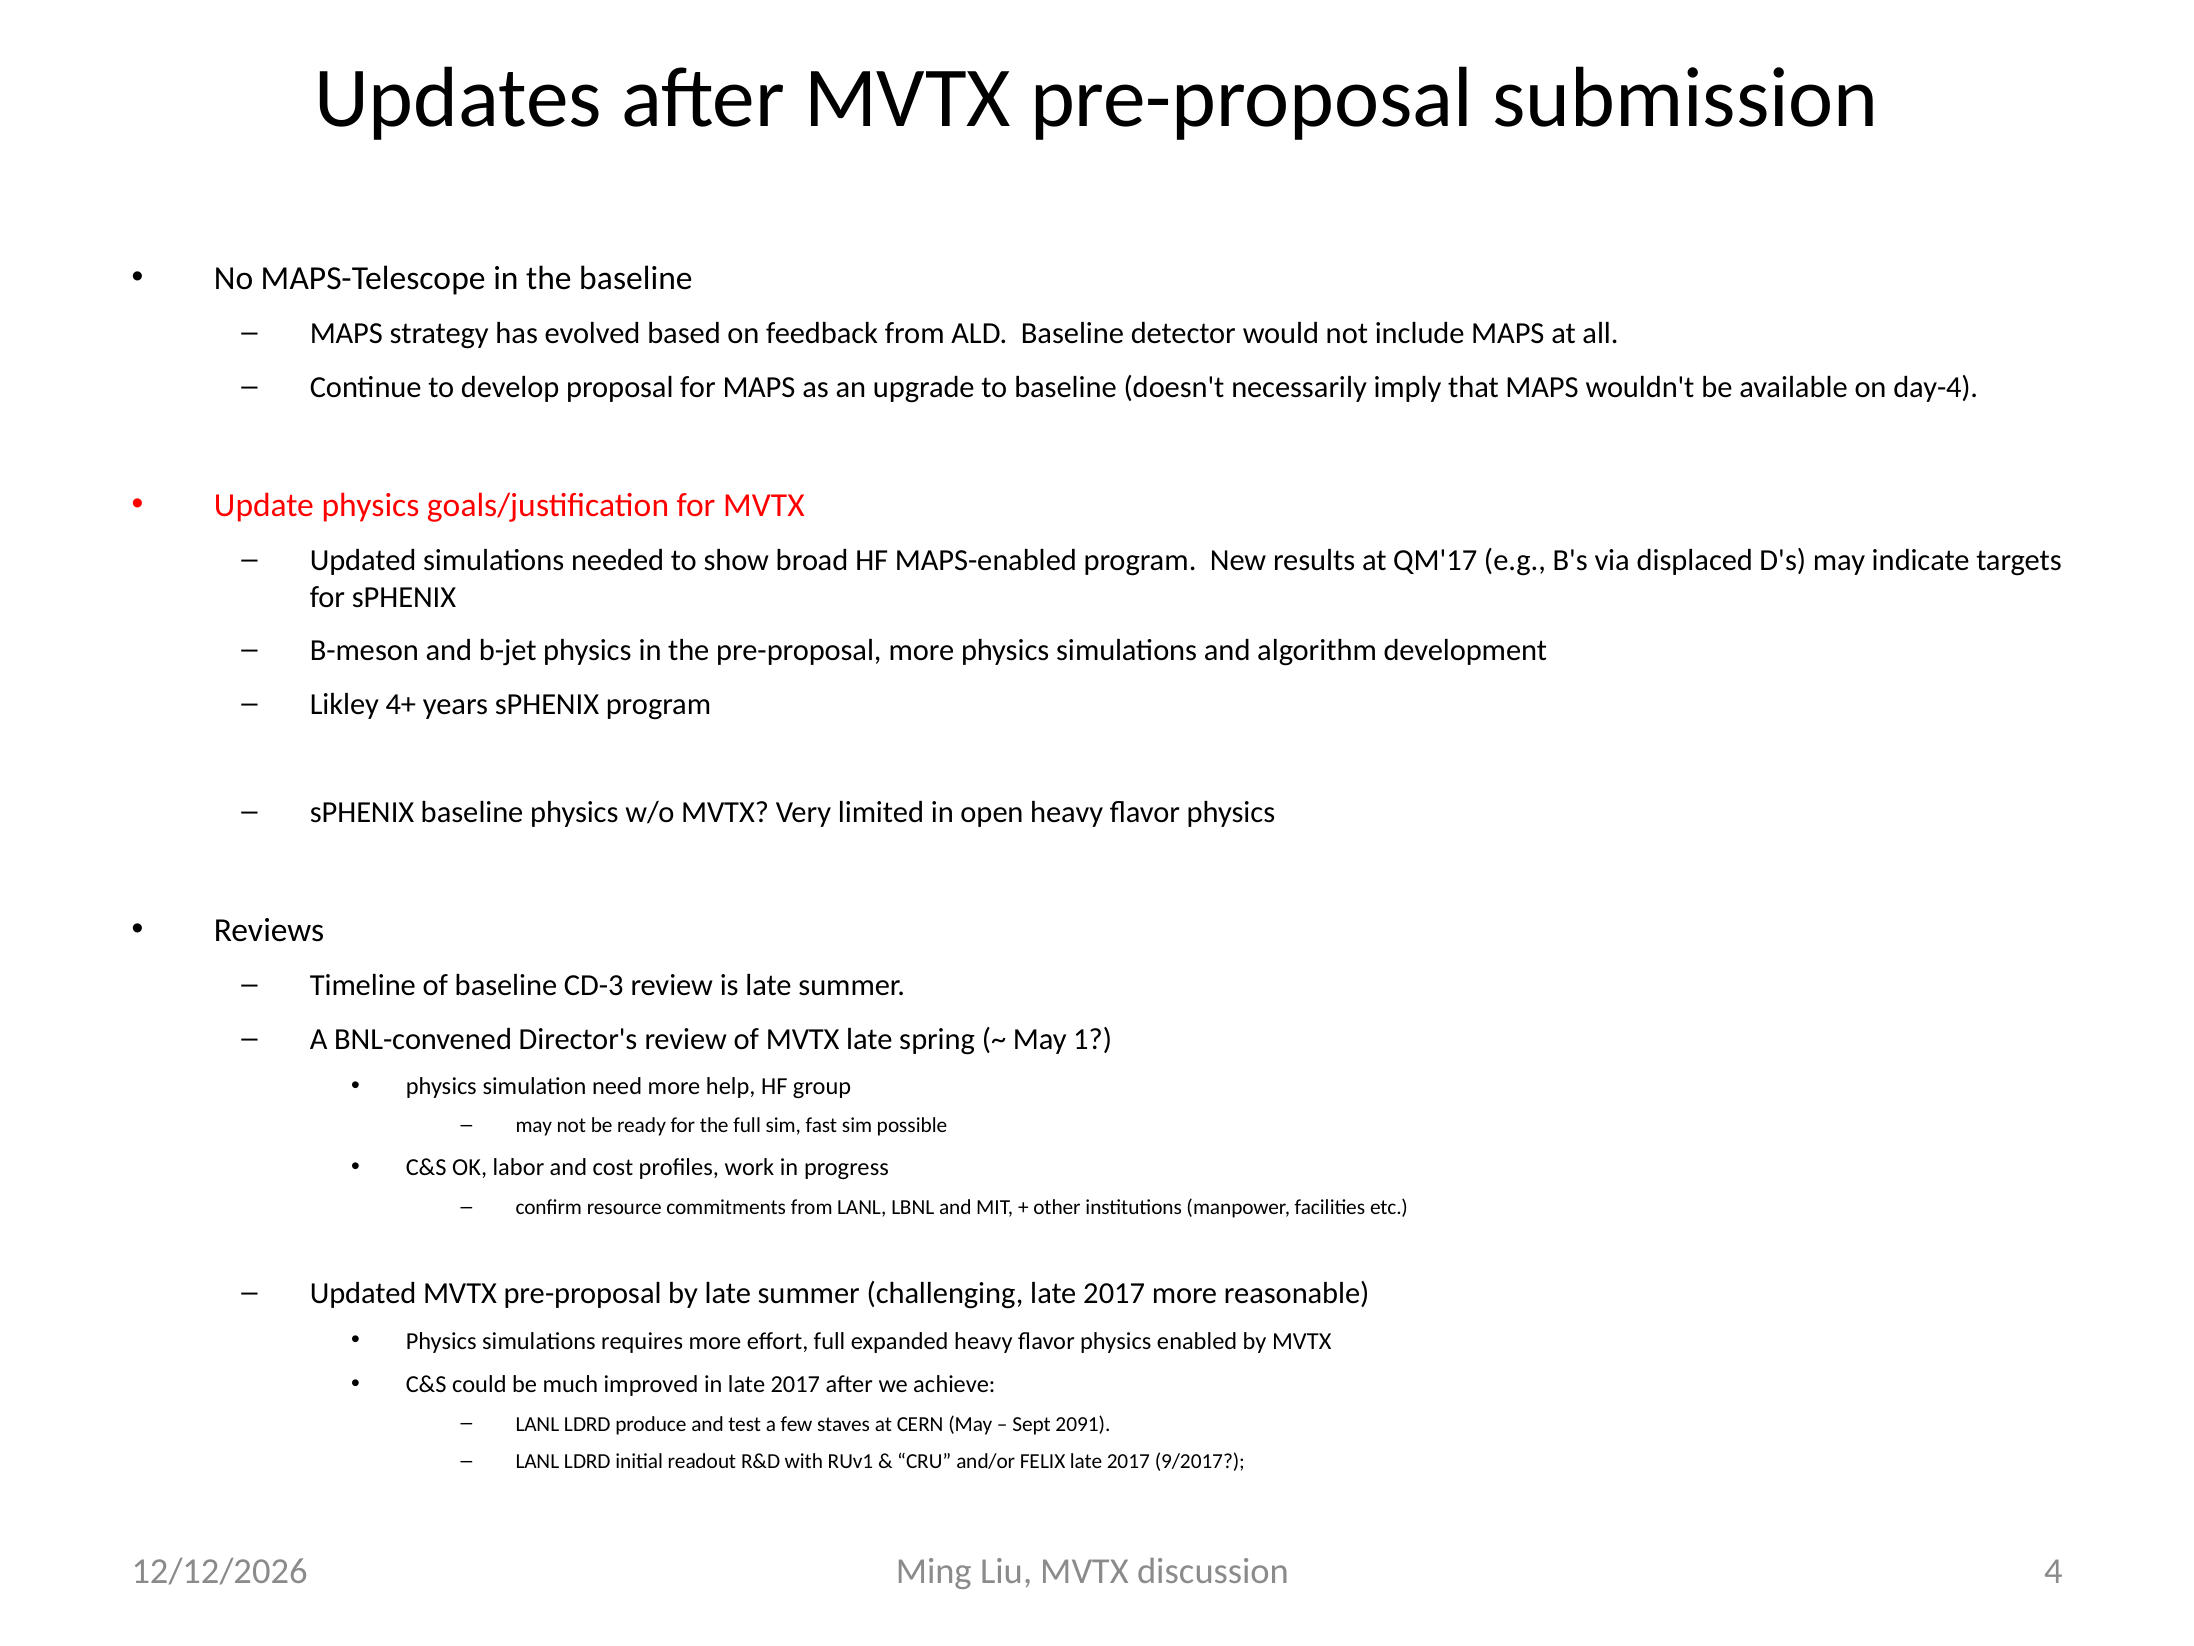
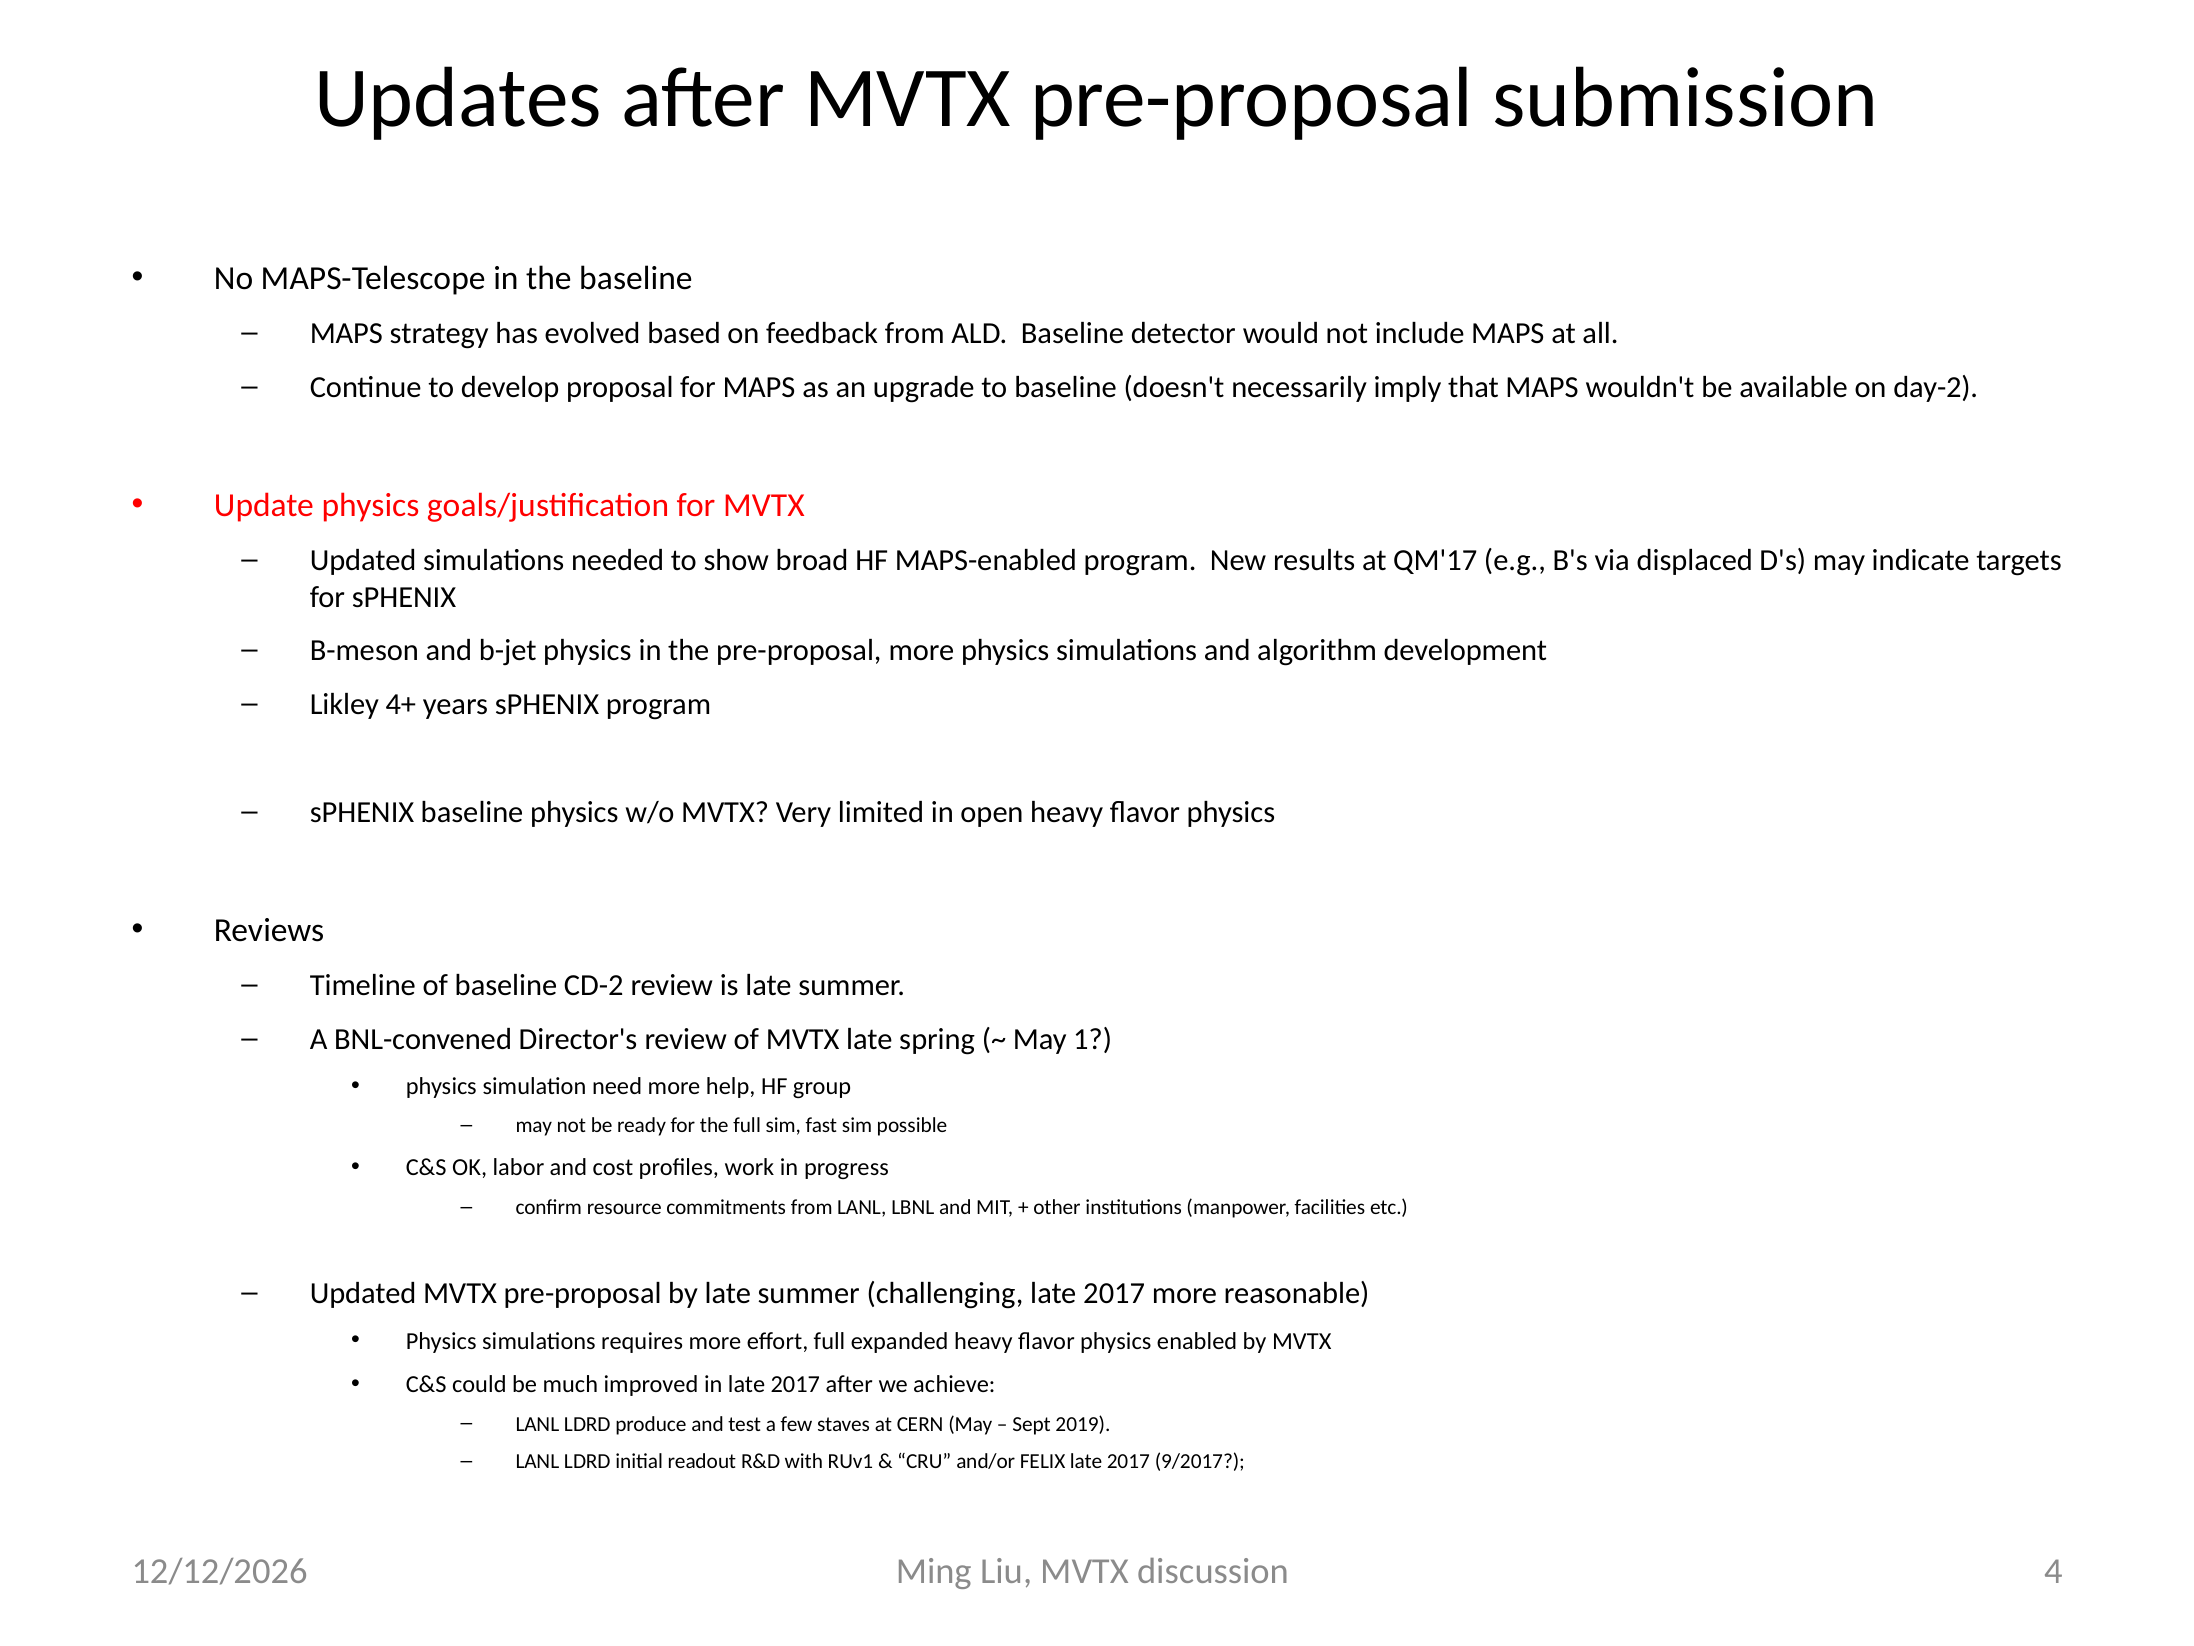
day-4: day-4 -> day-2 (1936, 387)
CD-3: CD-3 -> CD-2 (594, 985)
2091: 2091 -> 2019 (1083, 1424)
